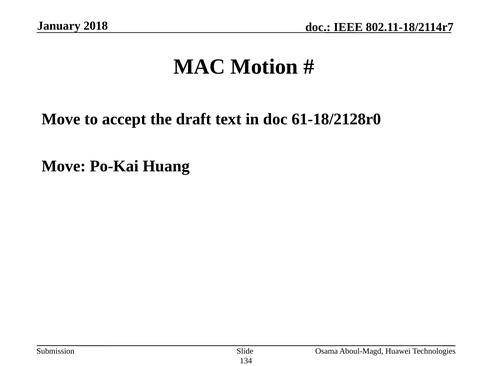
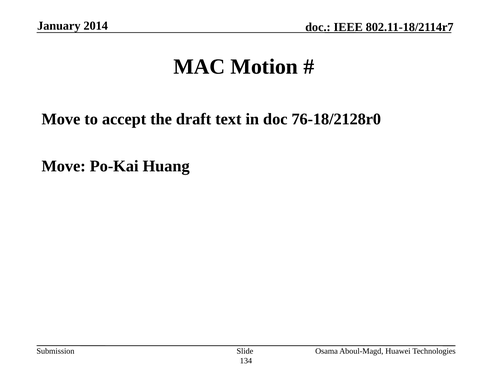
2018: 2018 -> 2014 (96, 26)
61-18/2128r0: 61-18/2128r0 -> 76-18/2128r0 (336, 119)
